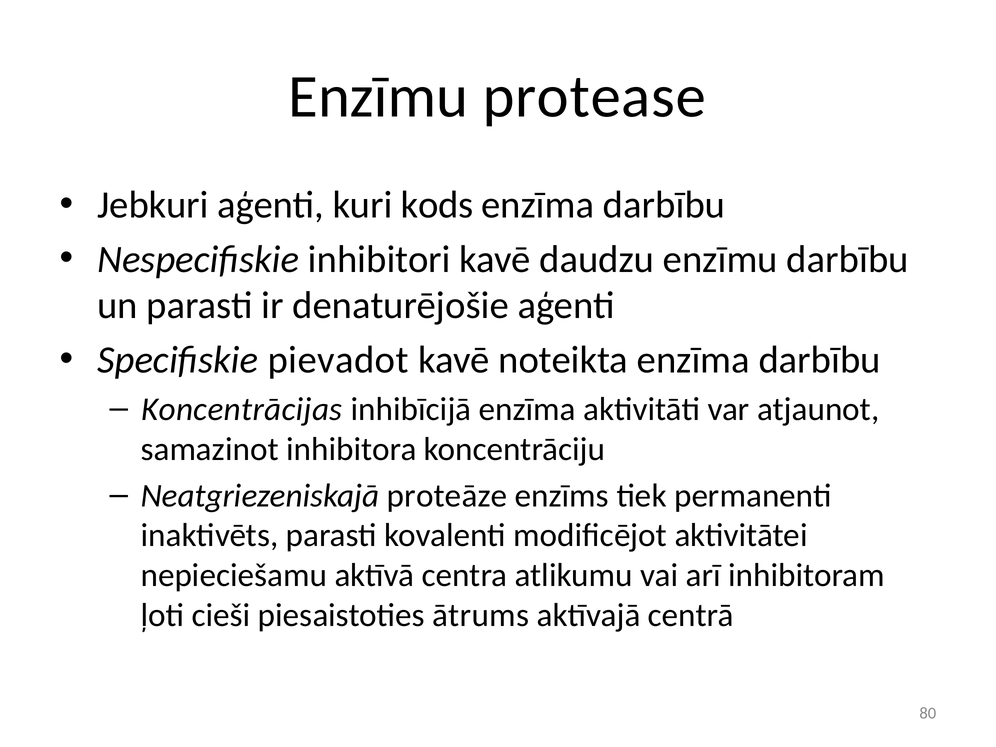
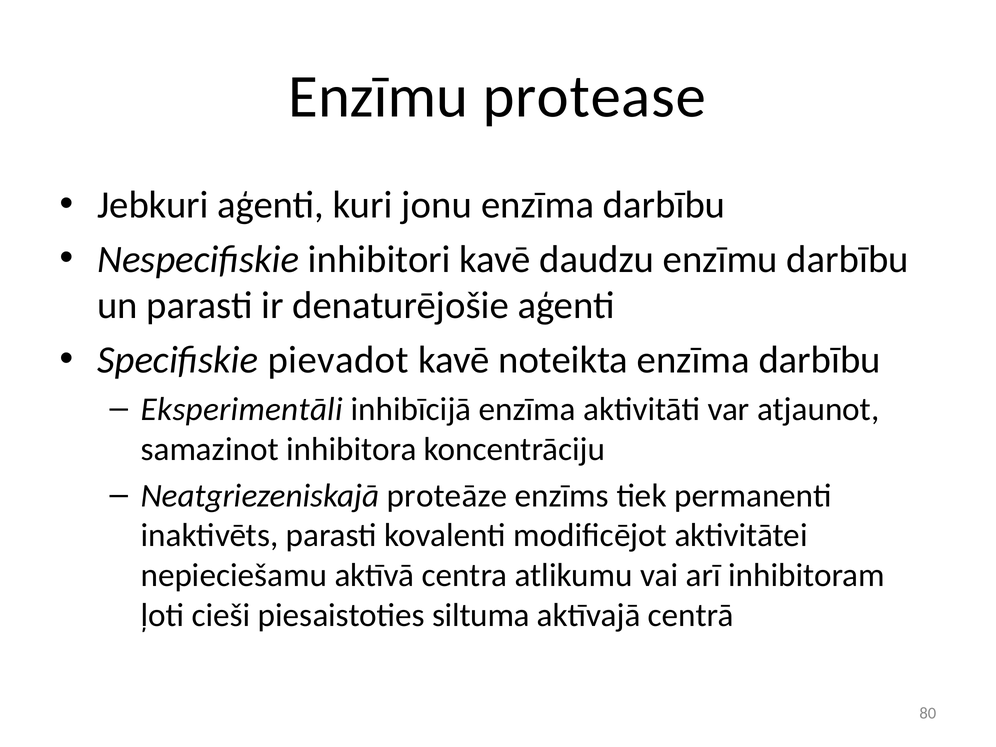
kods: kods -> jonu (437, 205)
Koncentrācijas: Koncentrācijas -> Eksperimentāli (242, 409)
ātrums: ātrums -> siltuma (481, 615)
